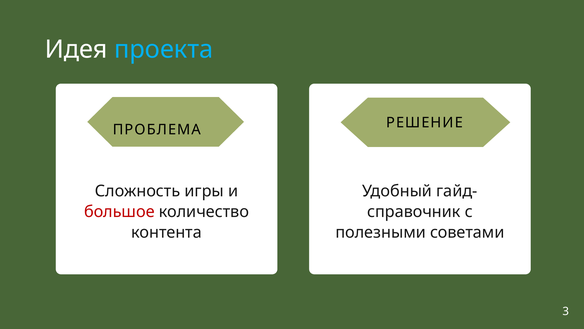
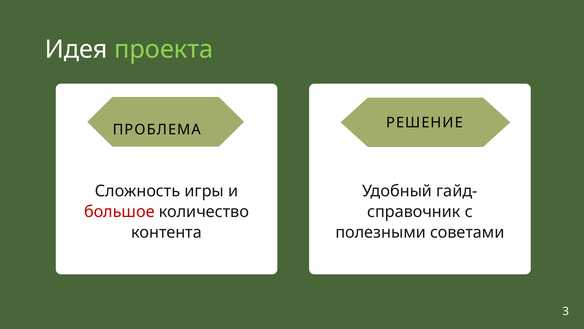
проекта colour: light blue -> light green (164, 50)
